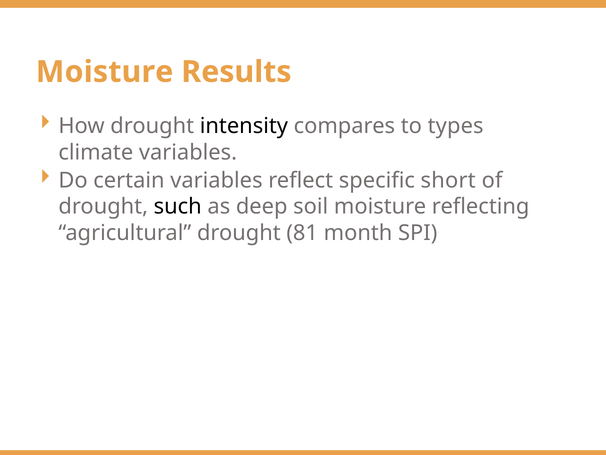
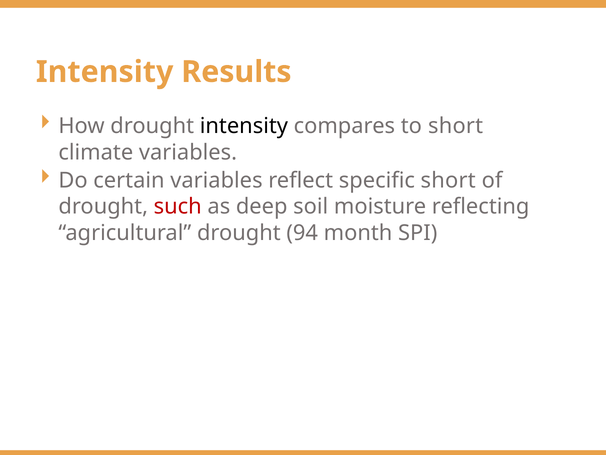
Moisture: Moisture -> Intensity (105, 72)
to types: types -> short (456, 126)
such colour: black -> red (178, 206)
81: 81 -> 94 (302, 233)
